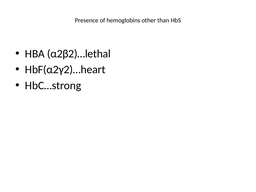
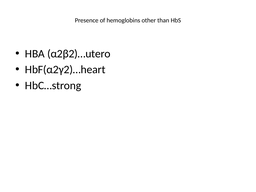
α2β2)…lethal: α2β2)…lethal -> α2β2)…utero (79, 54)
